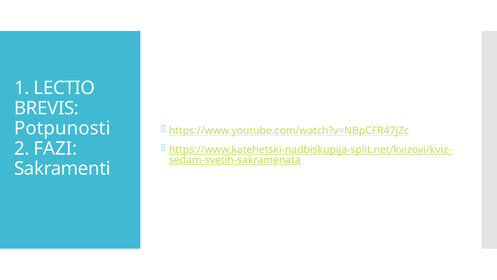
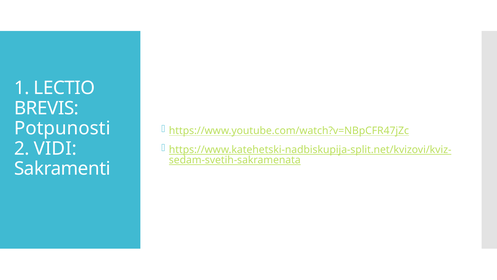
FAZI: FAZI -> VIDI (55, 148)
